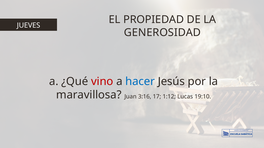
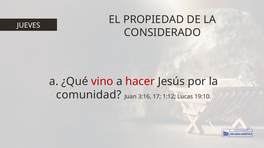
GENEROSIDAD: GENEROSIDAD -> CONSIDERADO (162, 33)
hacer colour: blue -> red (140, 82)
maravillosa: maravillosa -> comunidad (89, 95)
